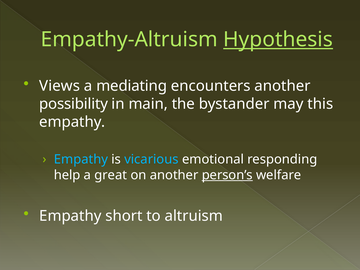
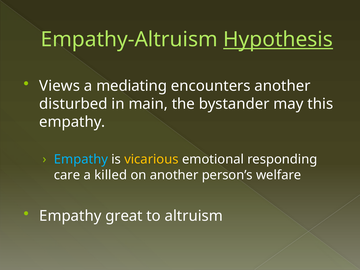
possibility: possibility -> disturbed (73, 104)
vicarious colour: light blue -> yellow (151, 159)
help: help -> care (67, 175)
great: great -> killed (111, 175)
person’s underline: present -> none (227, 175)
short: short -> great (124, 216)
